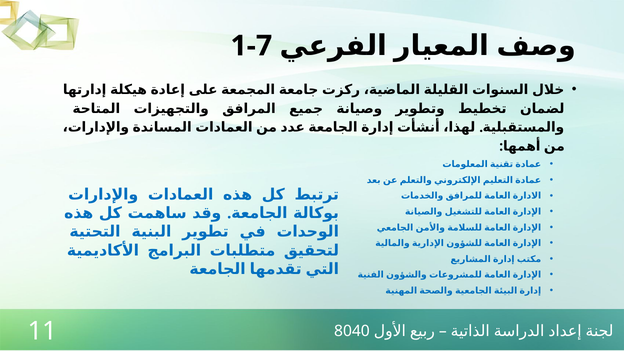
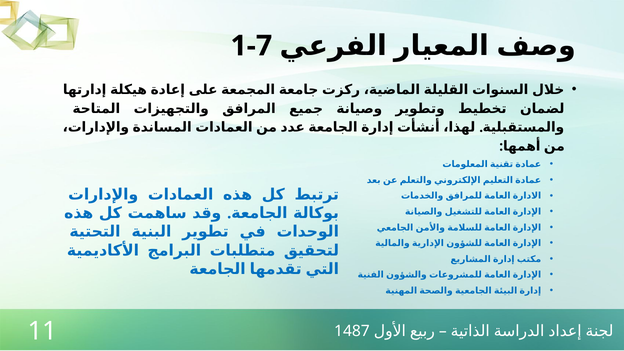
8040: 8040 -> 1487 (352, 331)
